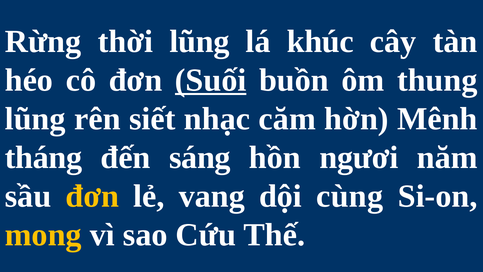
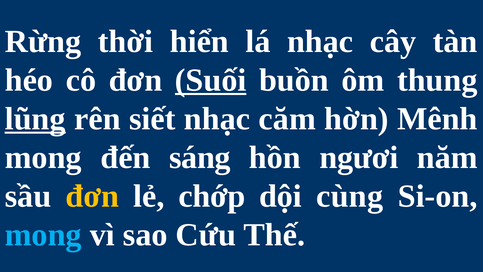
thời lũng: lũng -> hiển (199, 41)
lá khúc: khúc -> nhạc (320, 41)
lũng underline: none -> present (35, 119)
tháng: tháng -> mong (43, 157)
vang: vang -> chớp (212, 196)
mong colour: yellow -> light blue (43, 235)
